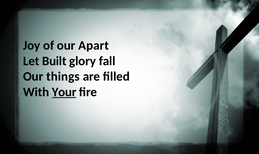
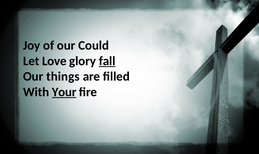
Apart: Apart -> Could (94, 45)
Built: Built -> Love (54, 61)
fall underline: none -> present (107, 61)
